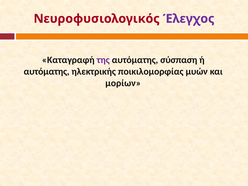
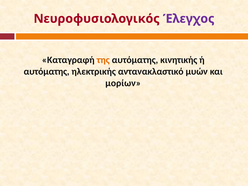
της colour: purple -> orange (103, 60)
σύσπαση: σύσπαση -> κινητικής (179, 60)
ποικιλομορφίας: ποικιλομορφίας -> αντανακλαστικό (151, 71)
